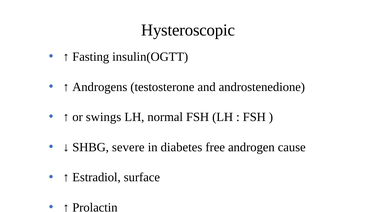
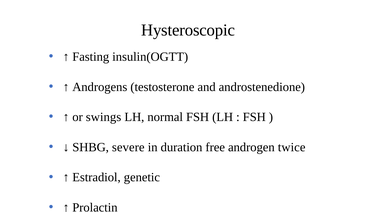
diabetes: diabetes -> duration (182, 147)
cause: cause -> twice (292, 147)
surface: surface -> genetic (142, 177)
